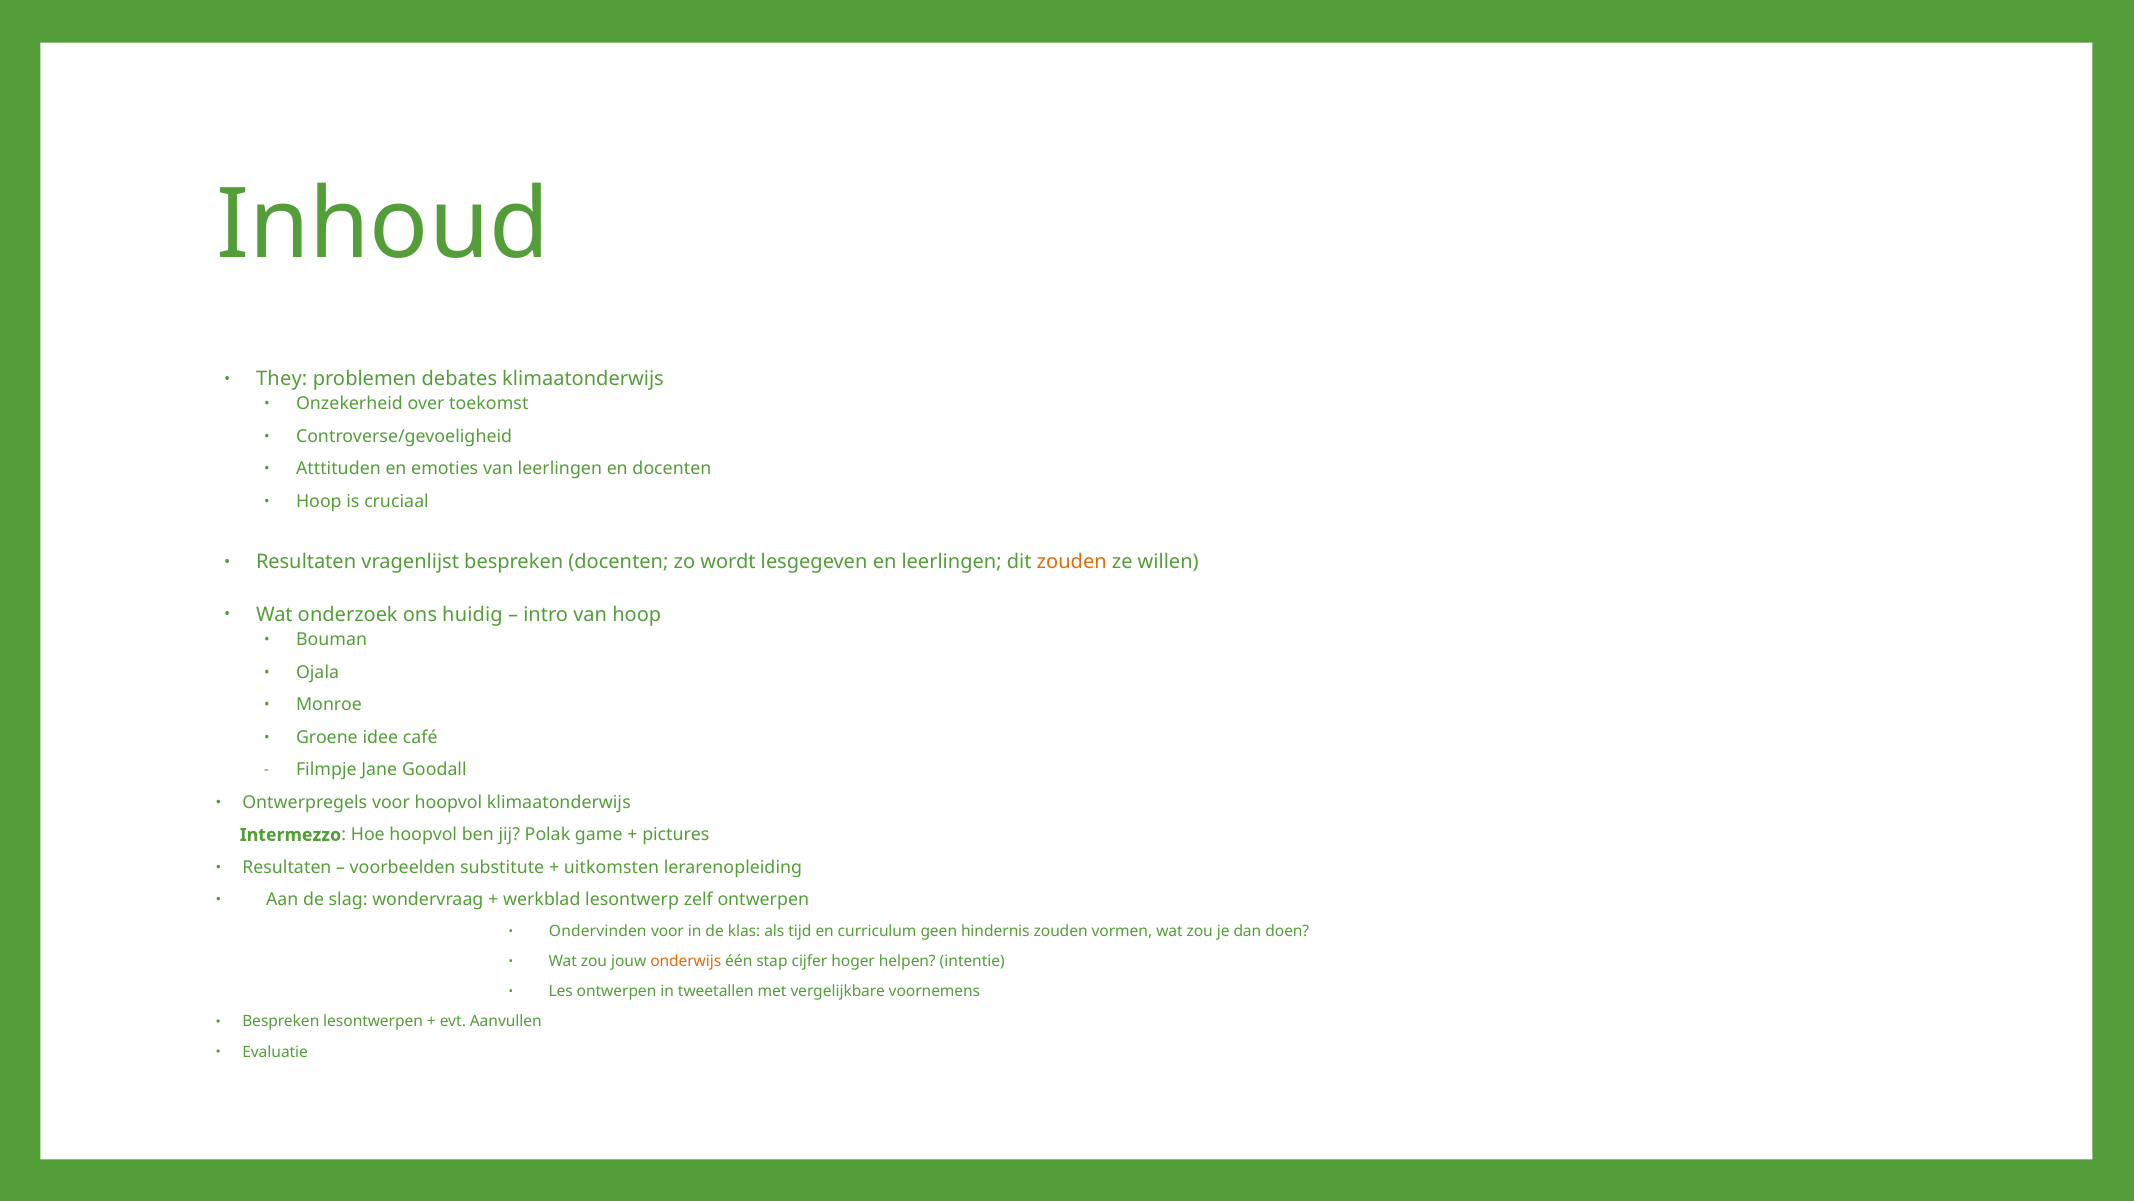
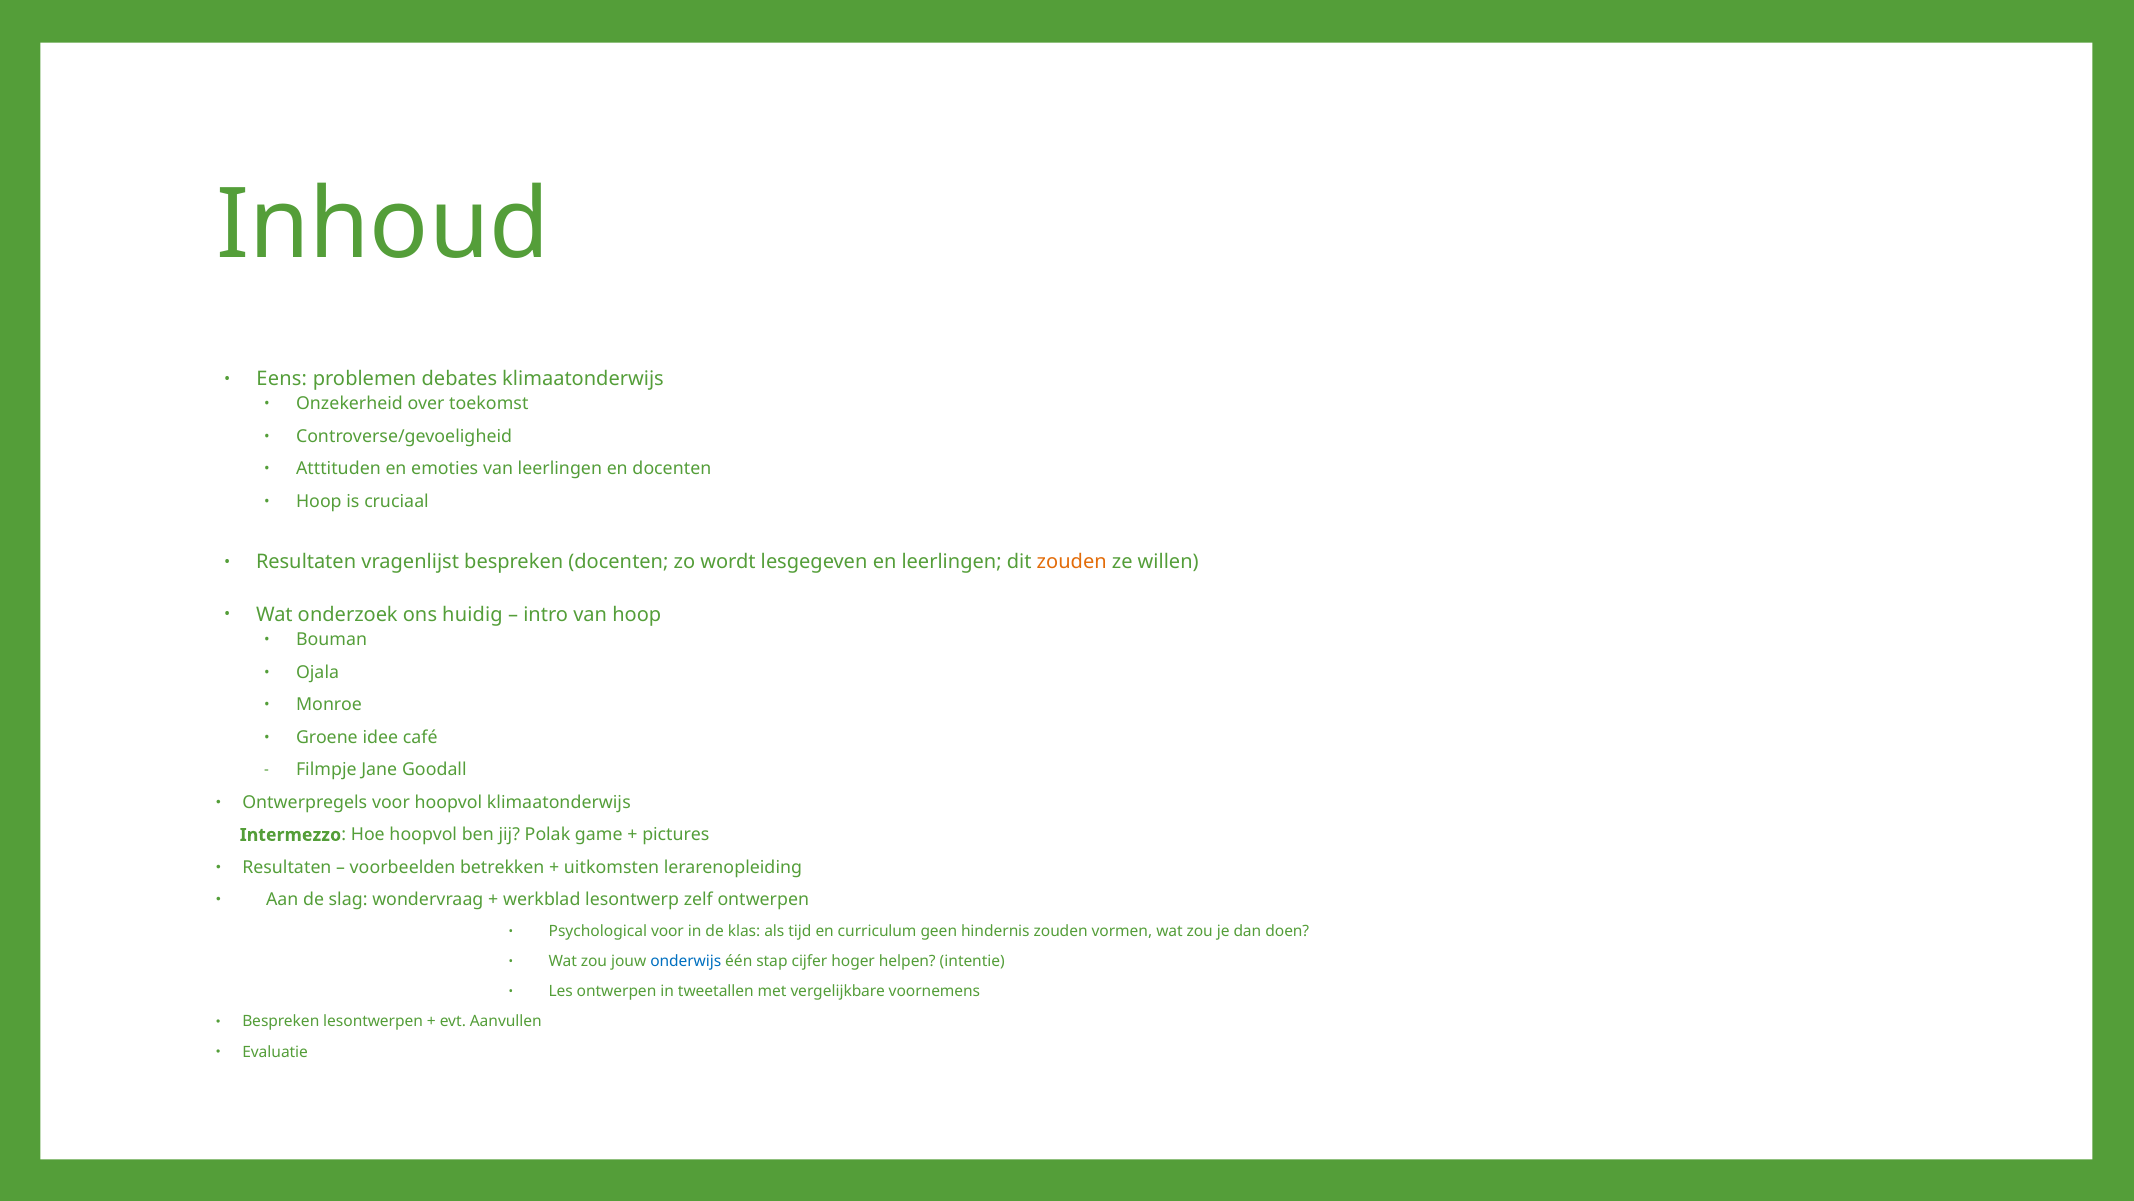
They: They -> Eens (282, 379)
substitute: substitute -> betrekken (502, 867)
Ondervinden: Ondervinden -> Psychological (598, 931)
onderwijs colour: orange -> blue (686, 961)
